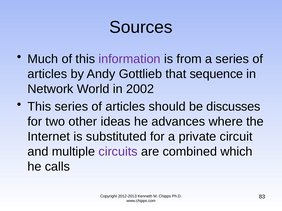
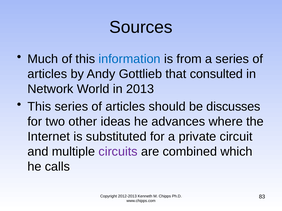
information colour: purple -> blue (130, 59)
sequence: sequence -> consulted (216, 74)
2002: 2002 -> 2013 (140, 89)
